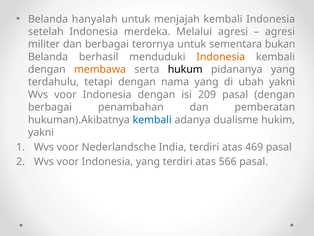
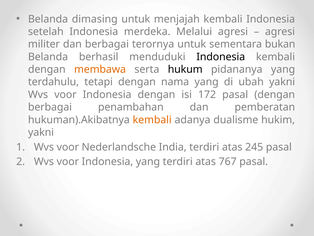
hanyalah: hanyalah -> dimasing (95, 19)
Indonesia colour: orange -> black (221, 57)
209: 209 -> 172 (207, 94)
kembali colour: blue -> orange (152, 120)
469: 469 -> 245 (254, 147)
566: 566 -> 767 (228, 161)
